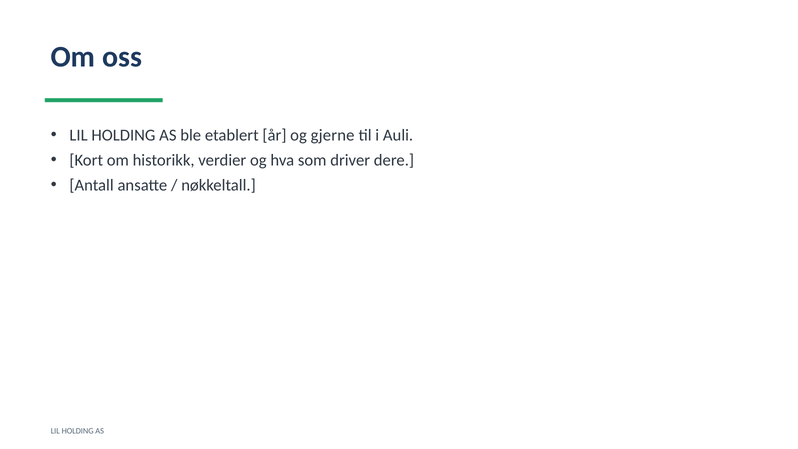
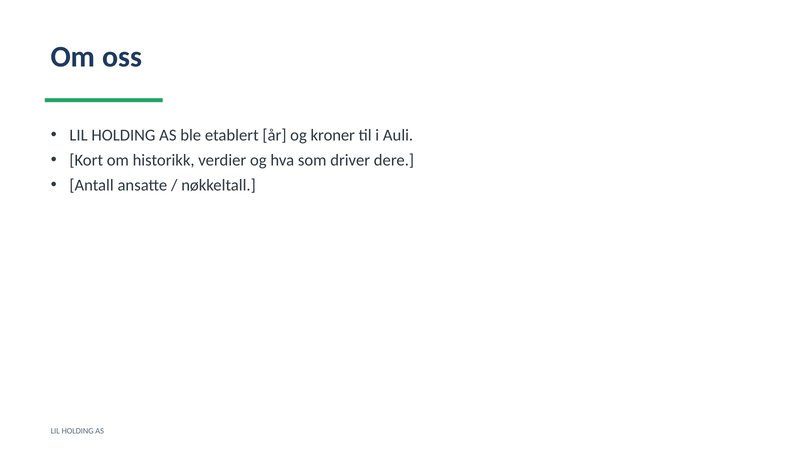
gjerne: gjerne -> kroner (333, 135)
